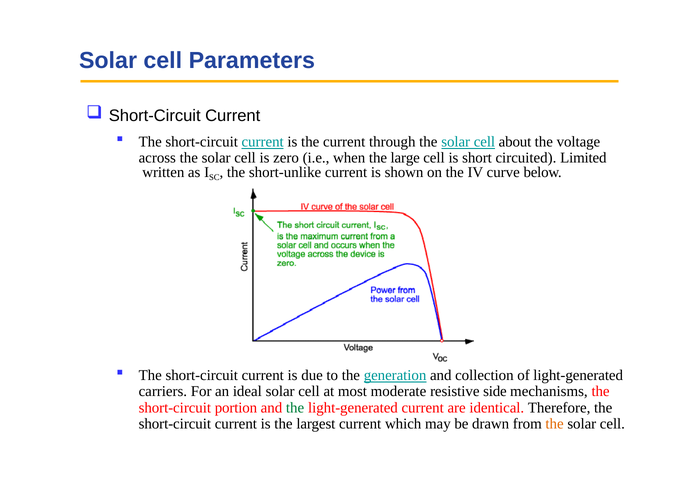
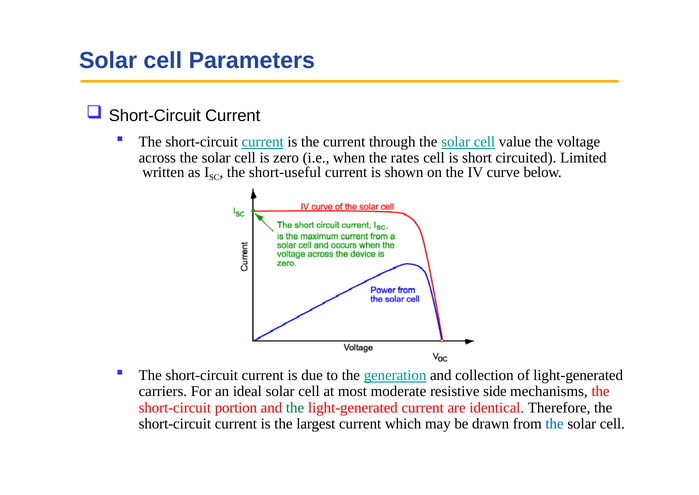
about: about -> value (515, 142)
large: large -> rates (405, 158)
short-unlike: short-unlike -> short-useful (285, 172)
the colour: orange -> blue (555, 423)
